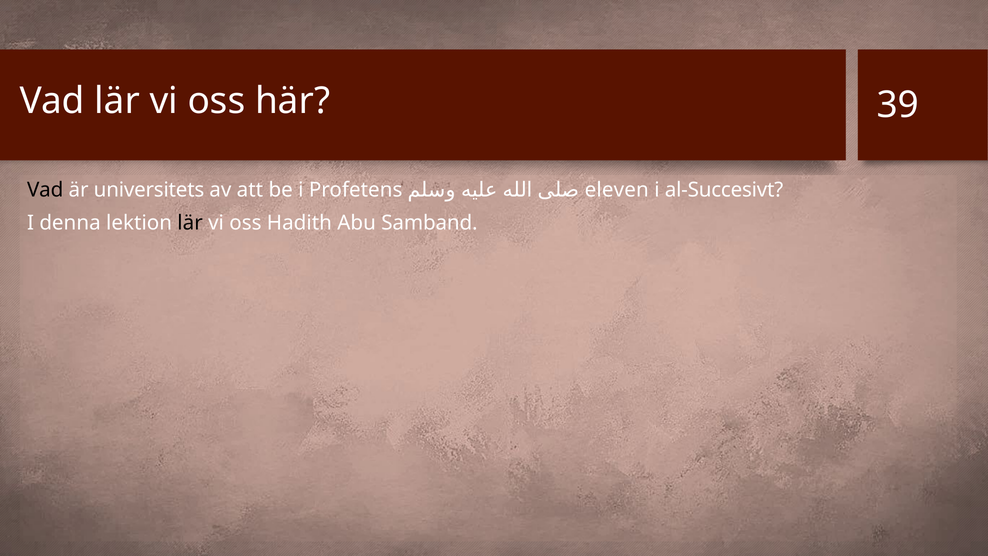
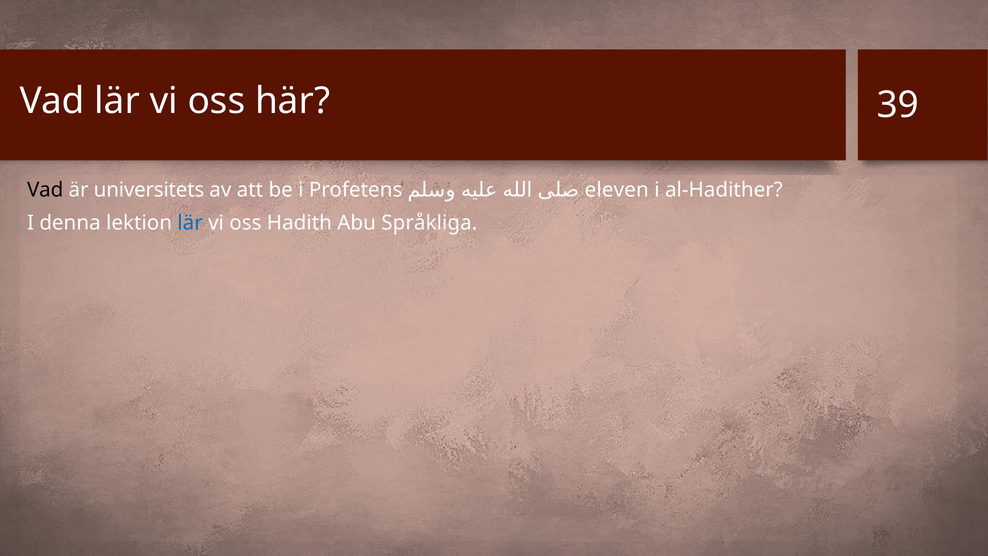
al-Succesivt: al-Succesivt -> al-Hadither (724, 190)
lär colour: black -> blue (190, 223)
Samband: Samband -> Språkliga (429, 223)
